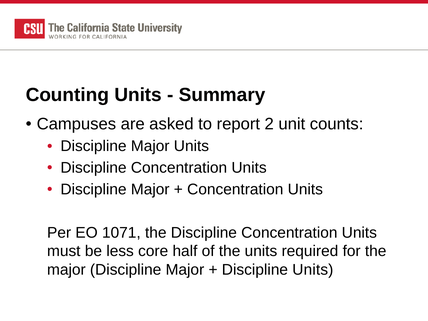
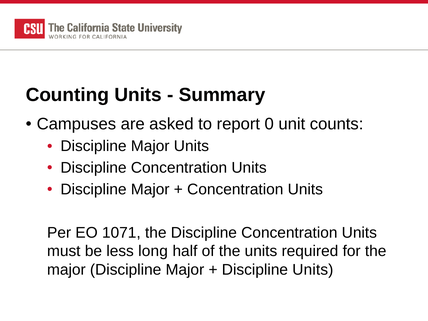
2: 2 -> 0 (269, 124)
core: core -> long (153, 251)
